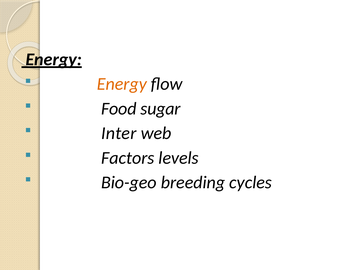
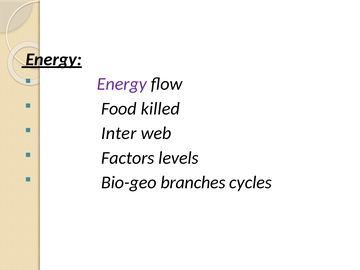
Energy colour: orange -> purple (122, 84)
sugar: sugar -> killed (160, 109)
breeding: breeding -> branches (193, 182)
